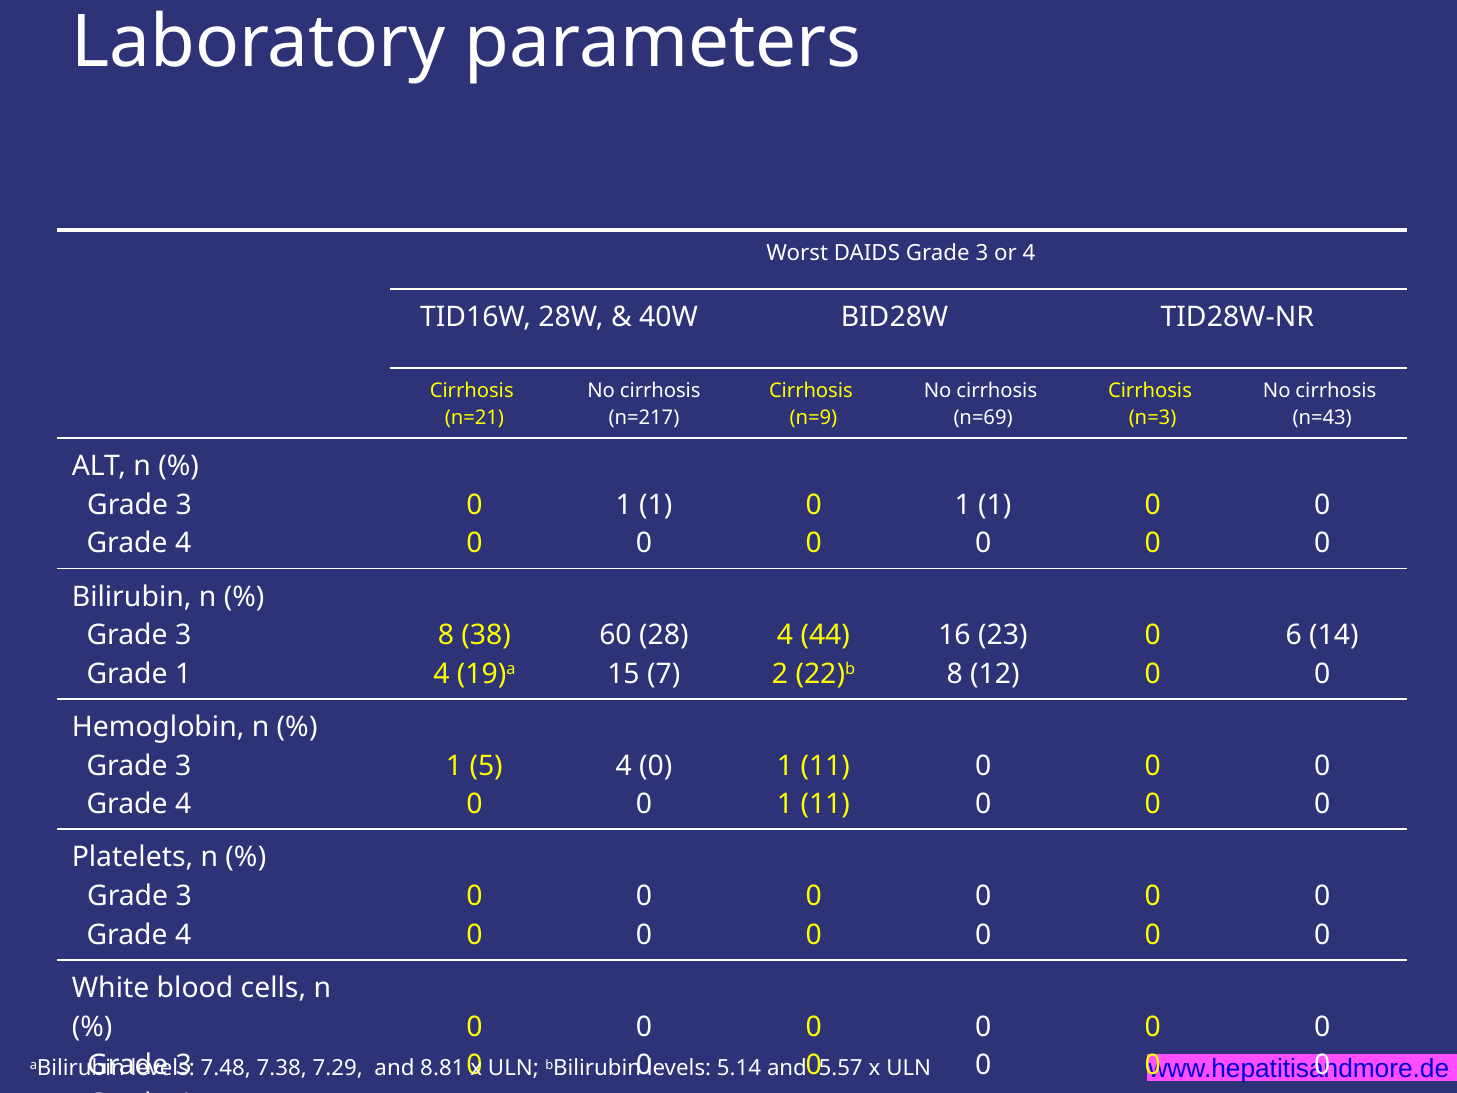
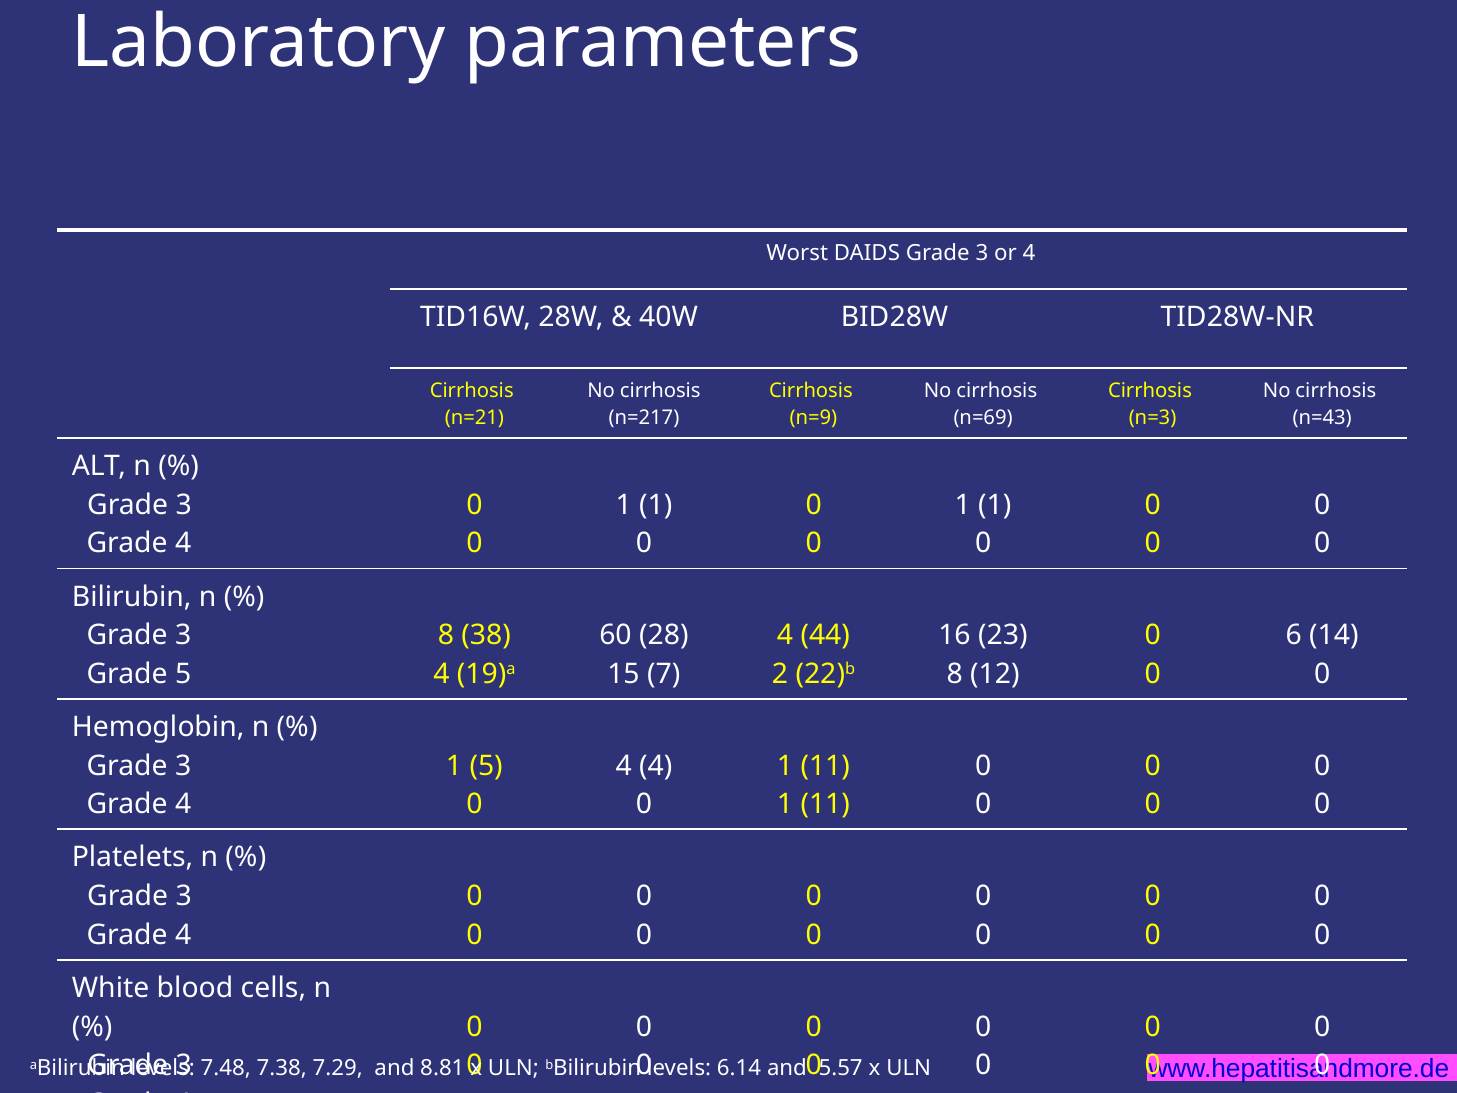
Grade 1: 1 -> 5 (183, 674)
0: 0 -> 4 (656, 766)
5.14: 5.14 -> 6.14 (739, 1068)
